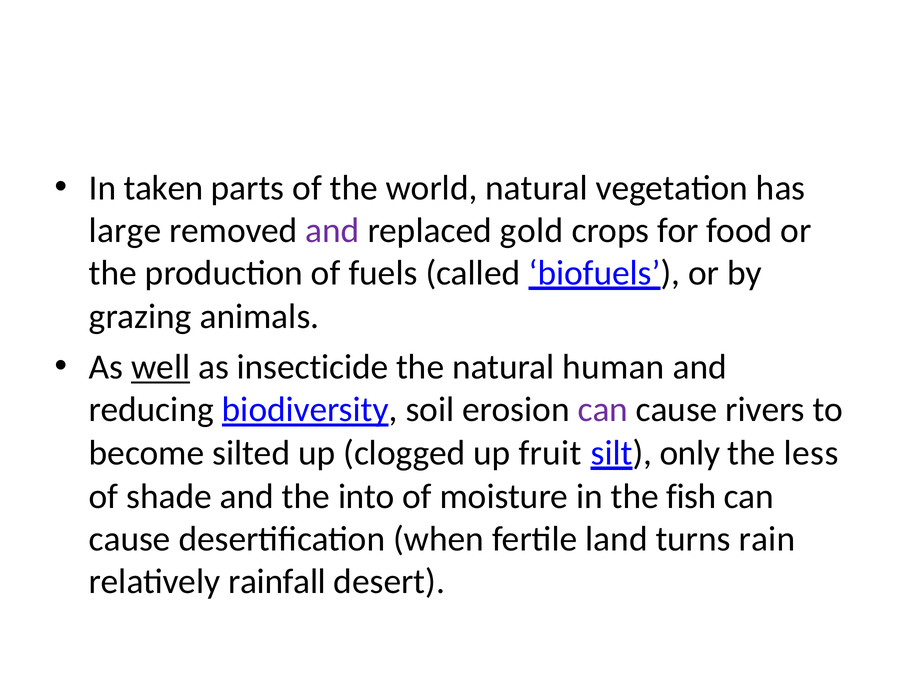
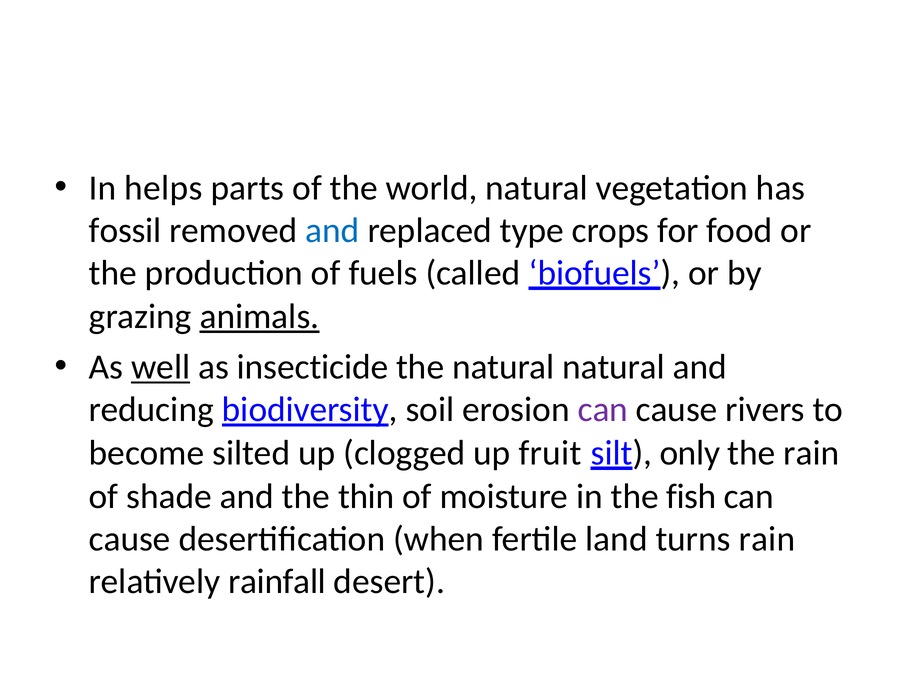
taken: taken -> helps (163, 188)
large: large -> fossil (125, 231)
and colour: purple -> blue (333, 231)
gold: gold -> type (532, 231)
animals underline: none -> present (259, 316)
natural human: human -> natural (614, 367)
the less: less -> rain (811, 453)
into: into -> thin (366, 496)
